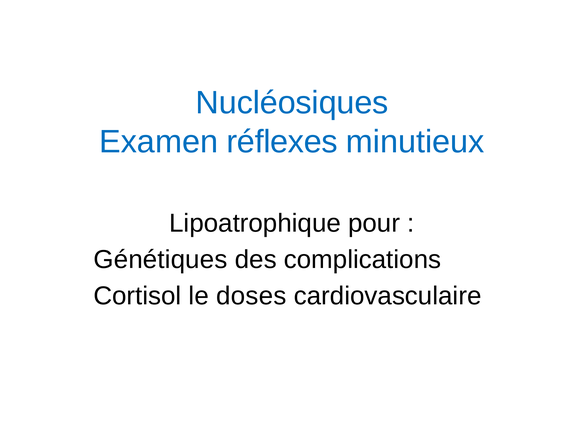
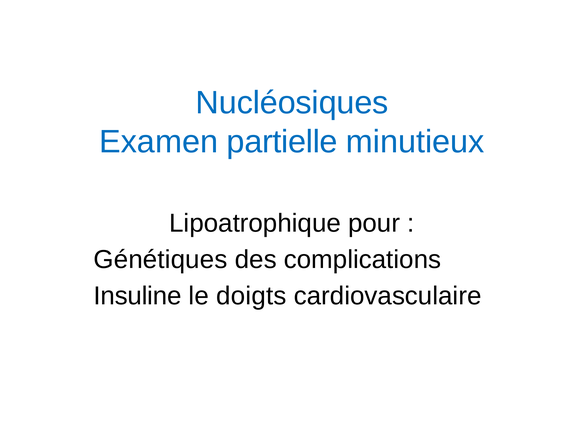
réflexes: réflexes -> partielle (282, 142)
Cortisol: Cortisol -> Insuline (138, 296)
doses: doses -> doigts (251, 296)
